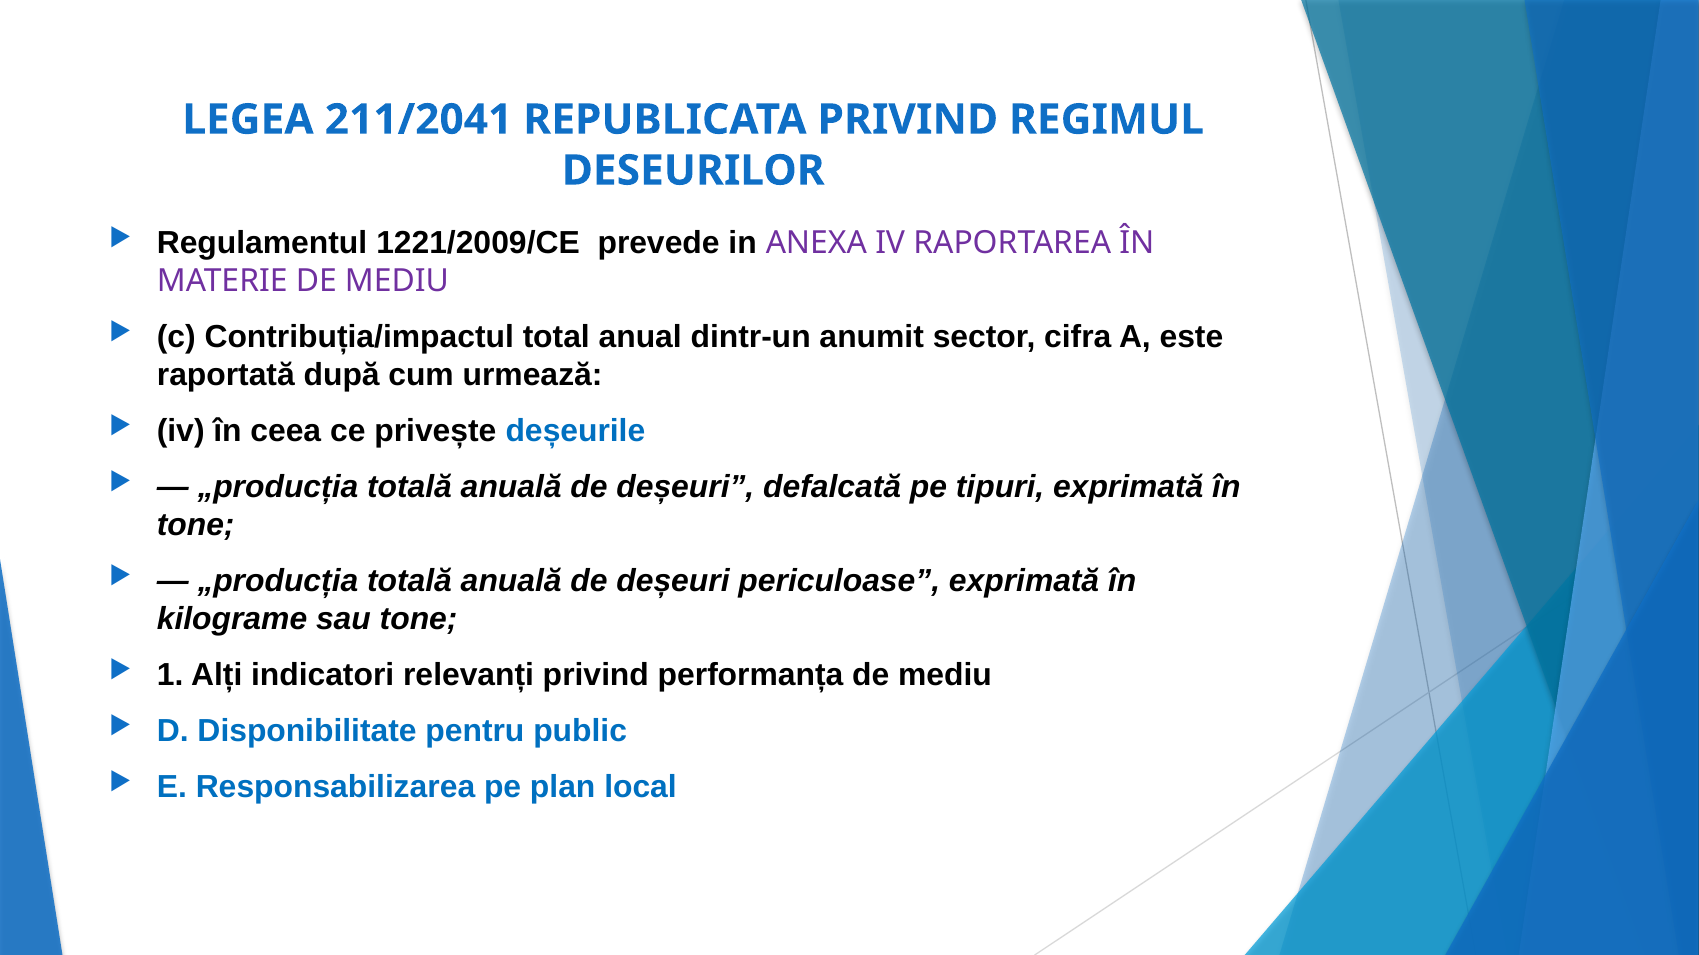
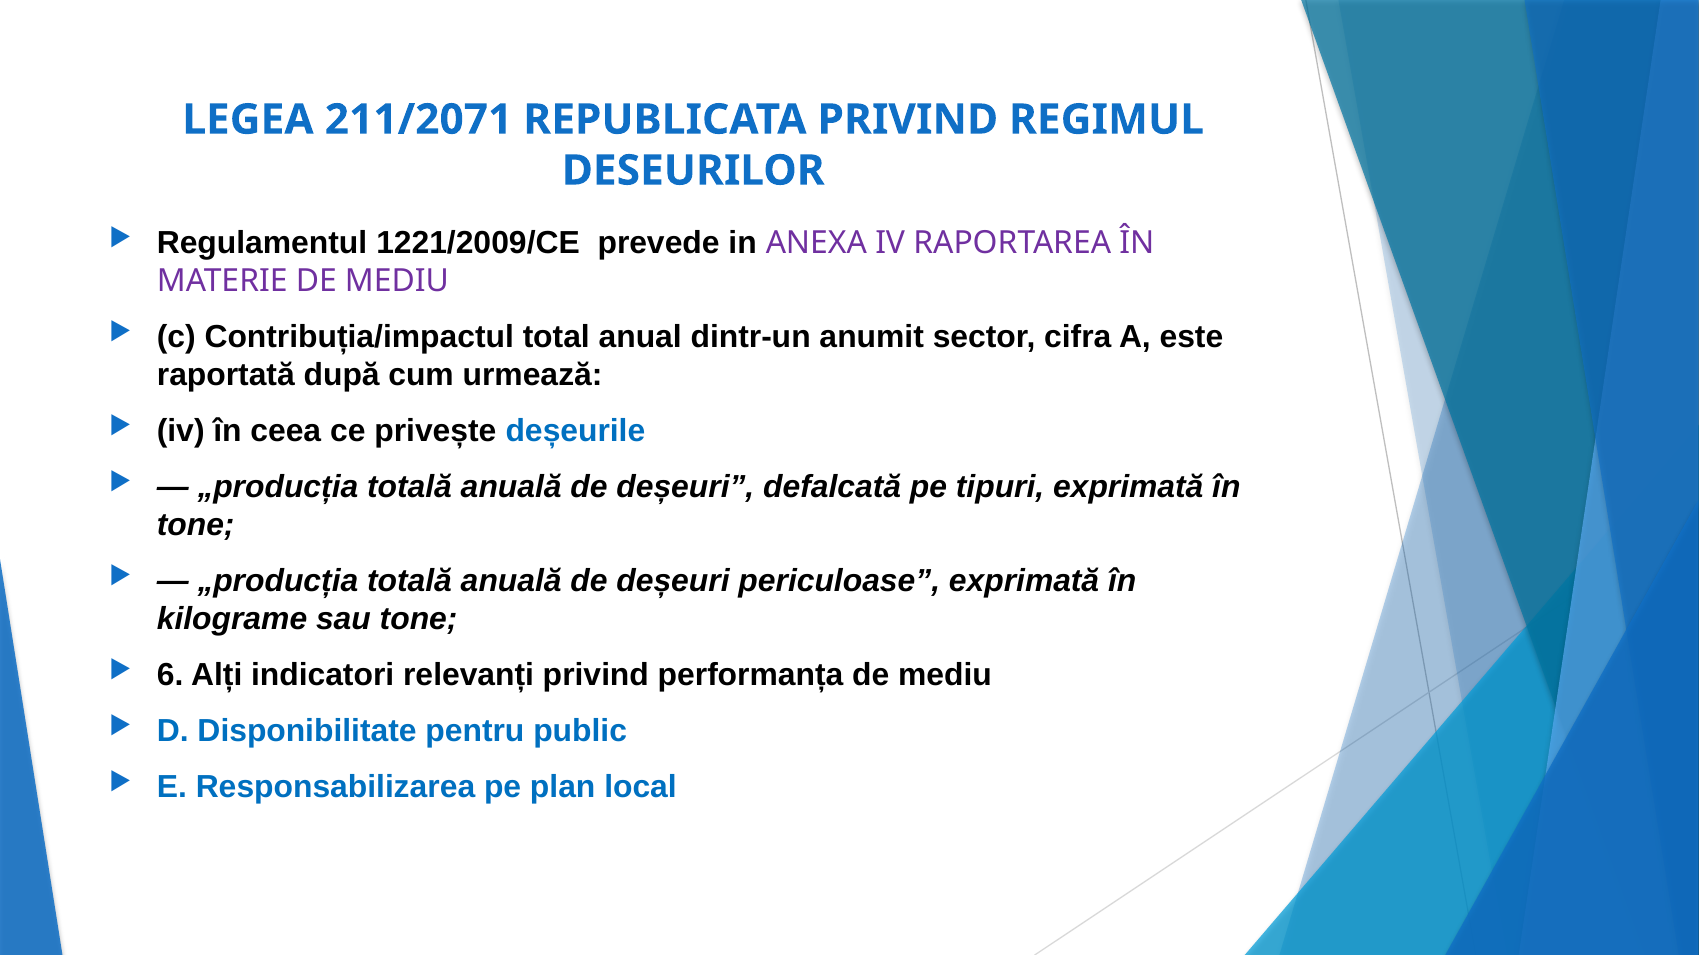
211/2041: 211/2041 -> 211/2071 (419, 120)
1: 1 -> 6 (170, 675)
